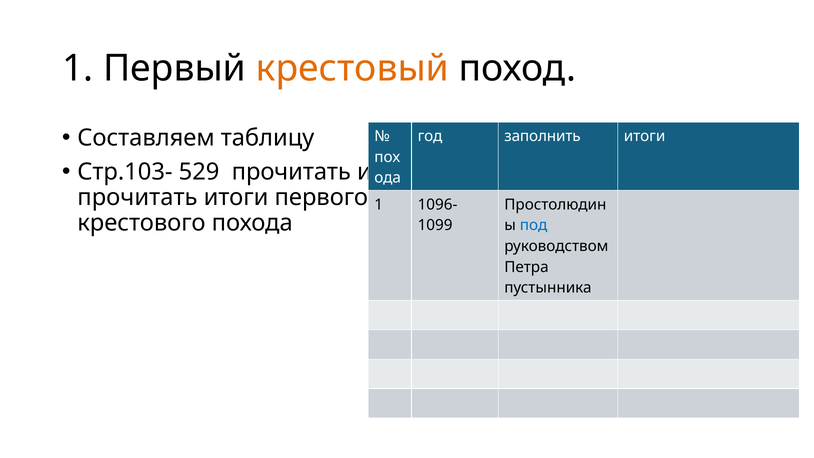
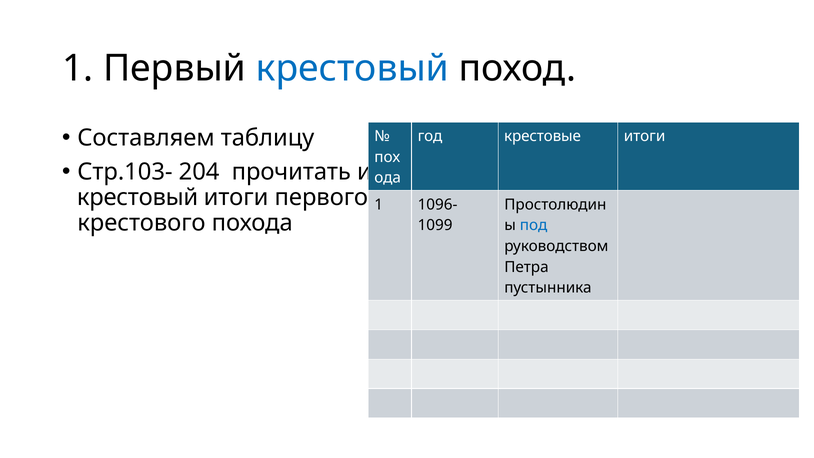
крестовый colour: orange -> blue (352, 68)
заполнить: заполнить -> крестовые (543, 136)
529: 529 -> 204 (199, 172)
прочитать: прочитать -> крестовый (138, 197)
